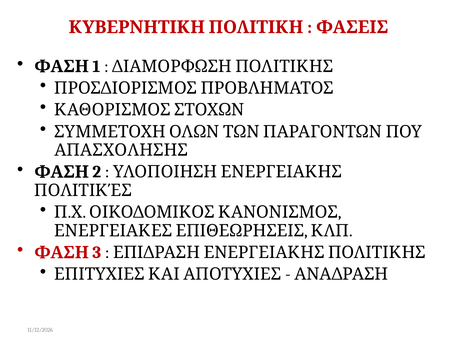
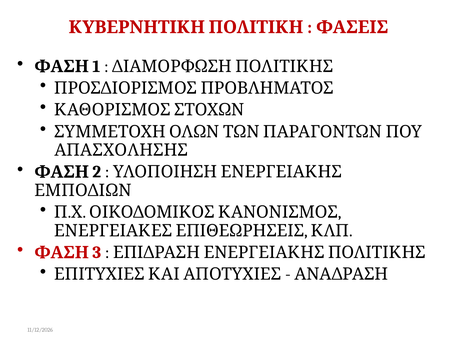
ΠΟΛΙΤΙΚΈΣ: ΠΟΛΙΤΙΚΈΣ -> ΕΜΠΟΔΙΩΝ (83, 190)
